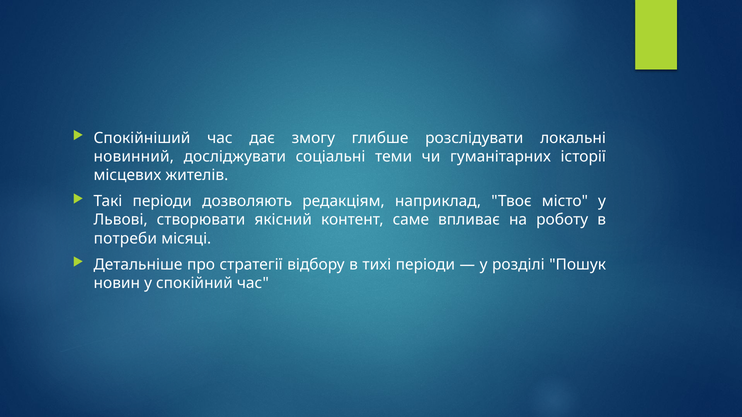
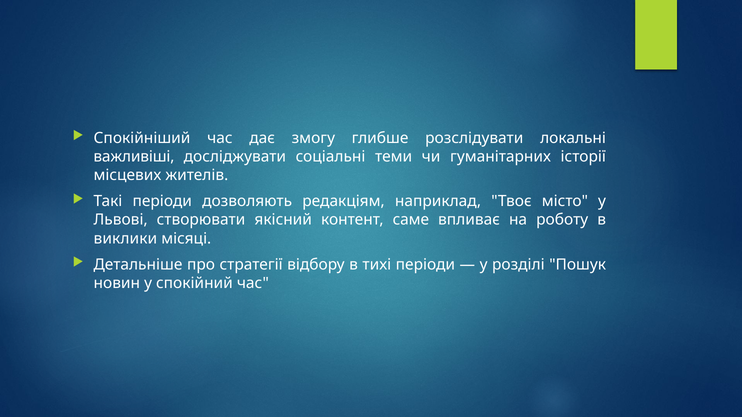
новинний: новинний -> важливіші (134, 157)
потреби: потреби -> виклики (125, 239)
